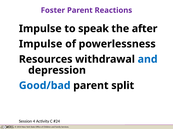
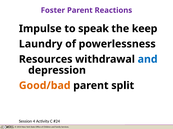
after: after -> keep (145, 29)
Impulse: Impulse -> Laundry (41, 44)
Good/bad colour: blue -> orange (45, 86)
